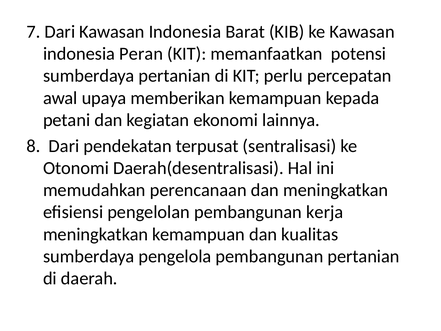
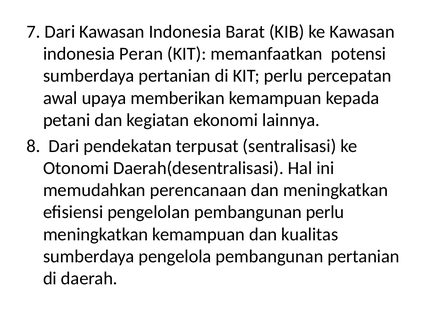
pembangunan kerja: kerja -> perlu (325, 212)
